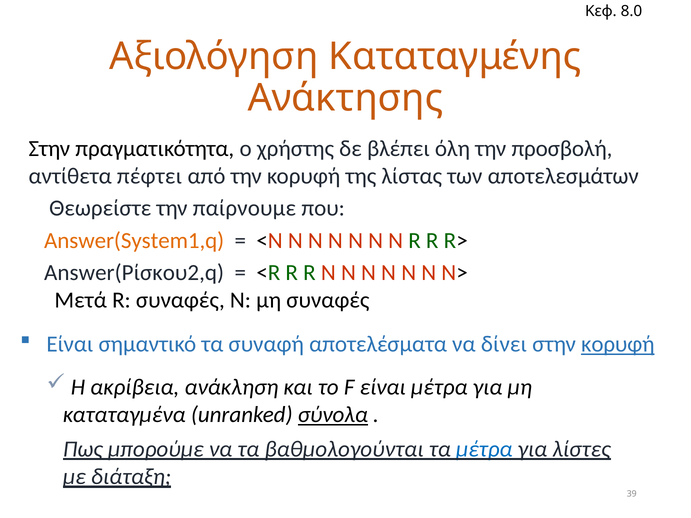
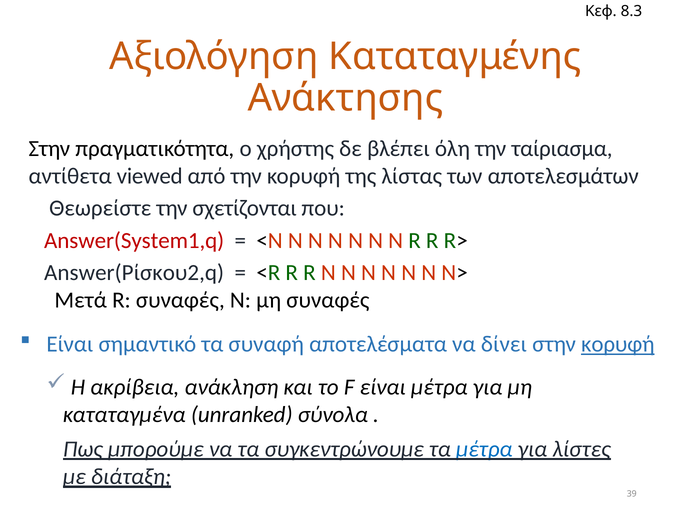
8.0: 8.0 -> 8.3 (631, 11)
προσβολή: προσβολή -> ταίριασμα (562, 149)
πέφτει: πέφτει -> viewed (150, 176)
παίρνουμε: παίρνουμε -> σχετίζονται (245, 208)
Answer(System1,q colour: orange -> red (134, 241)
σύνολα underline: present -> none (333, 415)
βαθμολογούνται: βαθμολογούνται -> συγκεντρώνουμε (344, 449)
